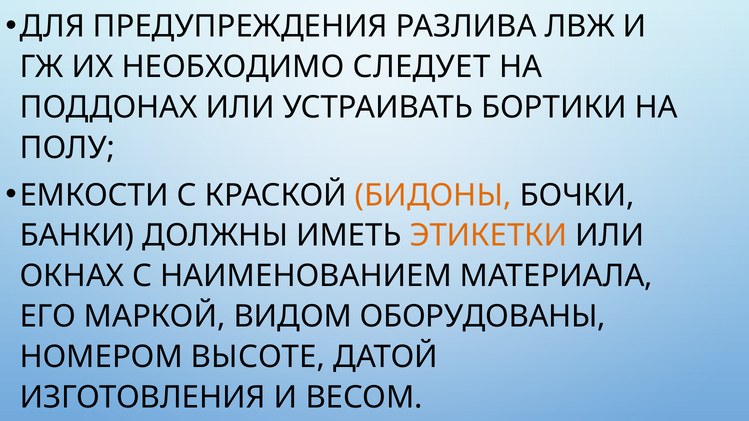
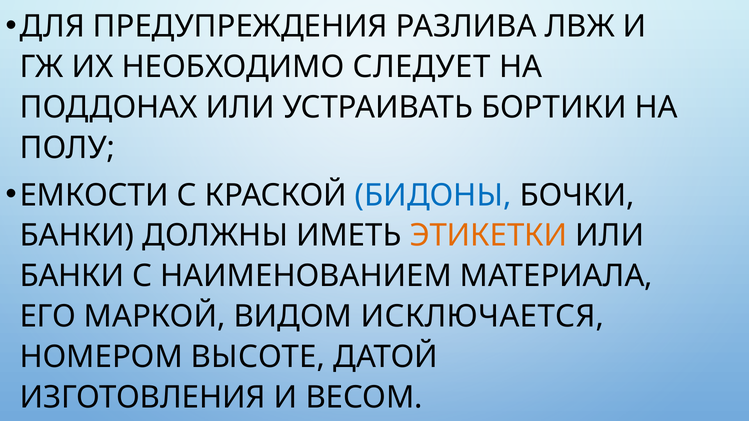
БИДОНЫ colour: orange -> blue (433, 195)
ОКНАХ: ОКНАХ -> БАНКИ (72, 276)
ОБОРУДОВАНЫ: ОБОРУДОВАНЫ -> ИСКЛЮЧАЕТСЯ (482, 317)
